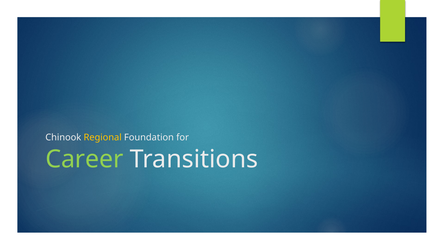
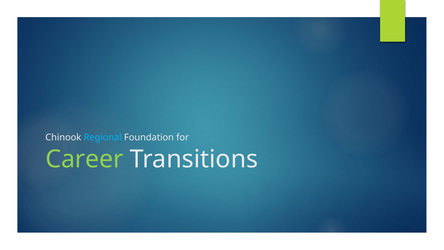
Regional colour: yellow -> light blue (103, 137)
